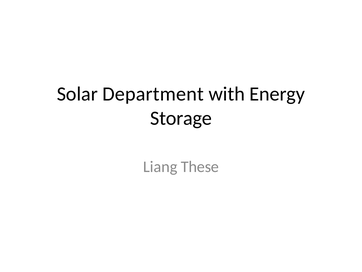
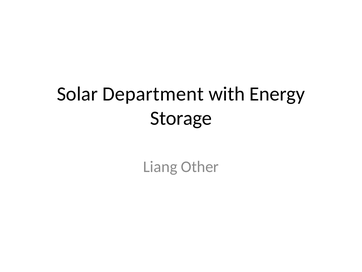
These: These -> Other (200, 166)
